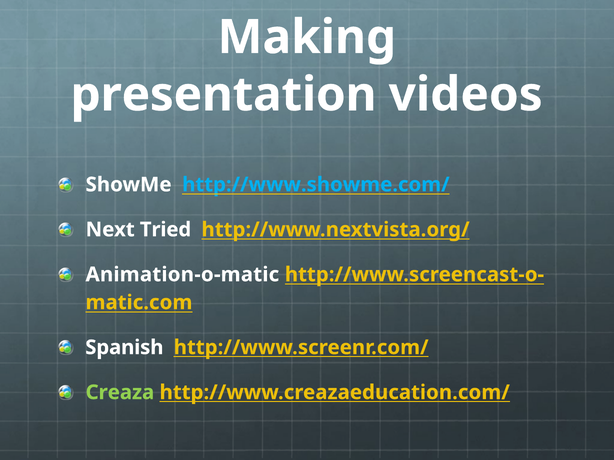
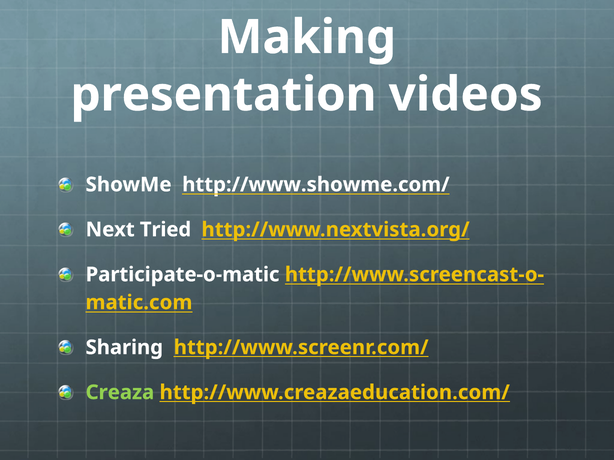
http://www.showme.com/ colour: light blue -> white (316, 185)
Animation-o-matic: Animation-o-matic -> Participate-o-matic (183, 275)
Spanish: Spanish -> Sharing (124, 348)
